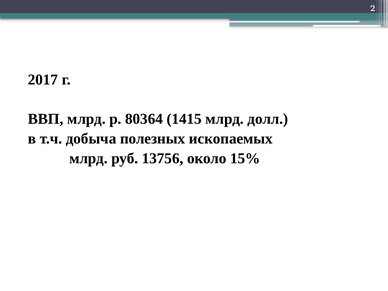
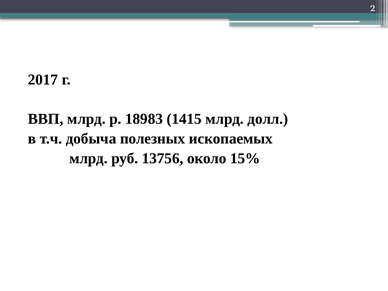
80364: 80364 -> 18983 (144, 119)
